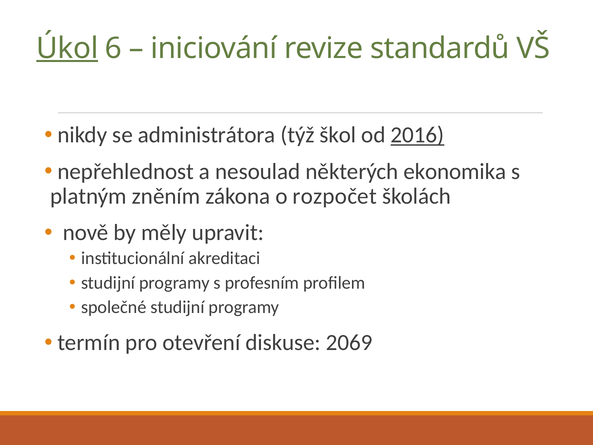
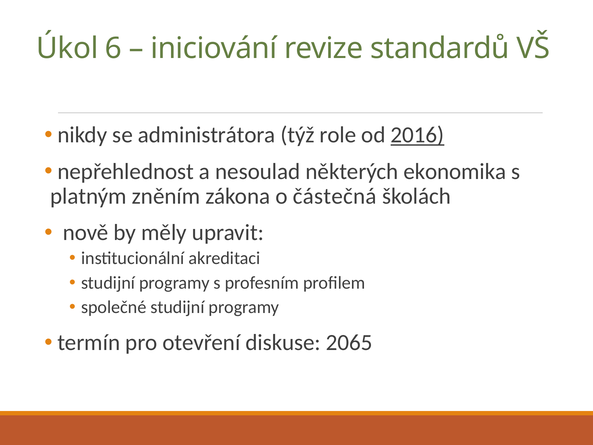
Úkol underline: present -> none (67, 48)
škol: škol -> role (338, 135)
rozpočet: rozpočet -> částečná (335, 196)
2069: 2069 -> 2065 (349, 342)
